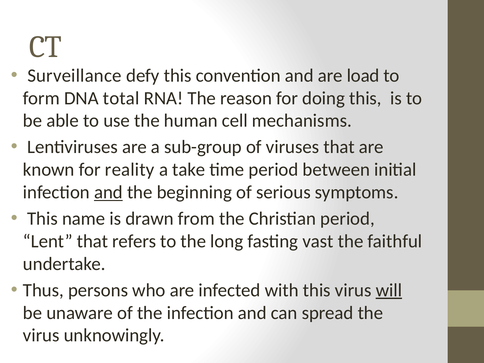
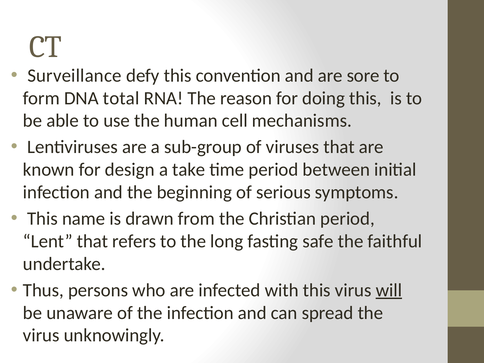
load: load -> sore (363, 76)
reality: reality -> design (130, 170)
and underline: present -> none (108, 192)
vast: vast -> safe (318, 241)
